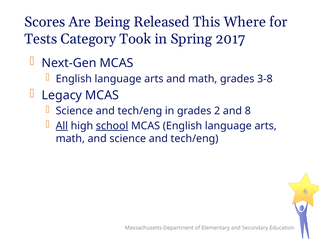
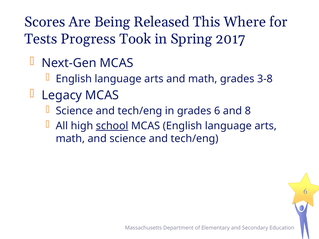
Category: Category -> Progress (88, 39)
grades 2: 2 -> 6 (217, 111)
All underline: present -> none (62, 126)
